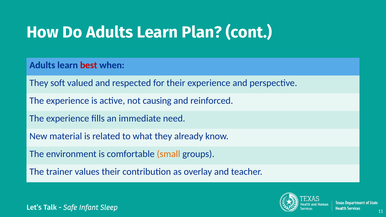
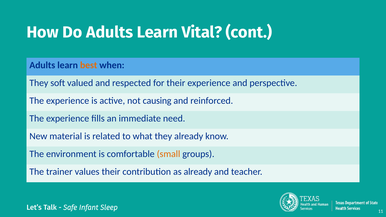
Plan: Plan -> Vital (202, 32)
best colour: red -> orange (89, 65)
as overlay: overlay -> already (198, 172)
